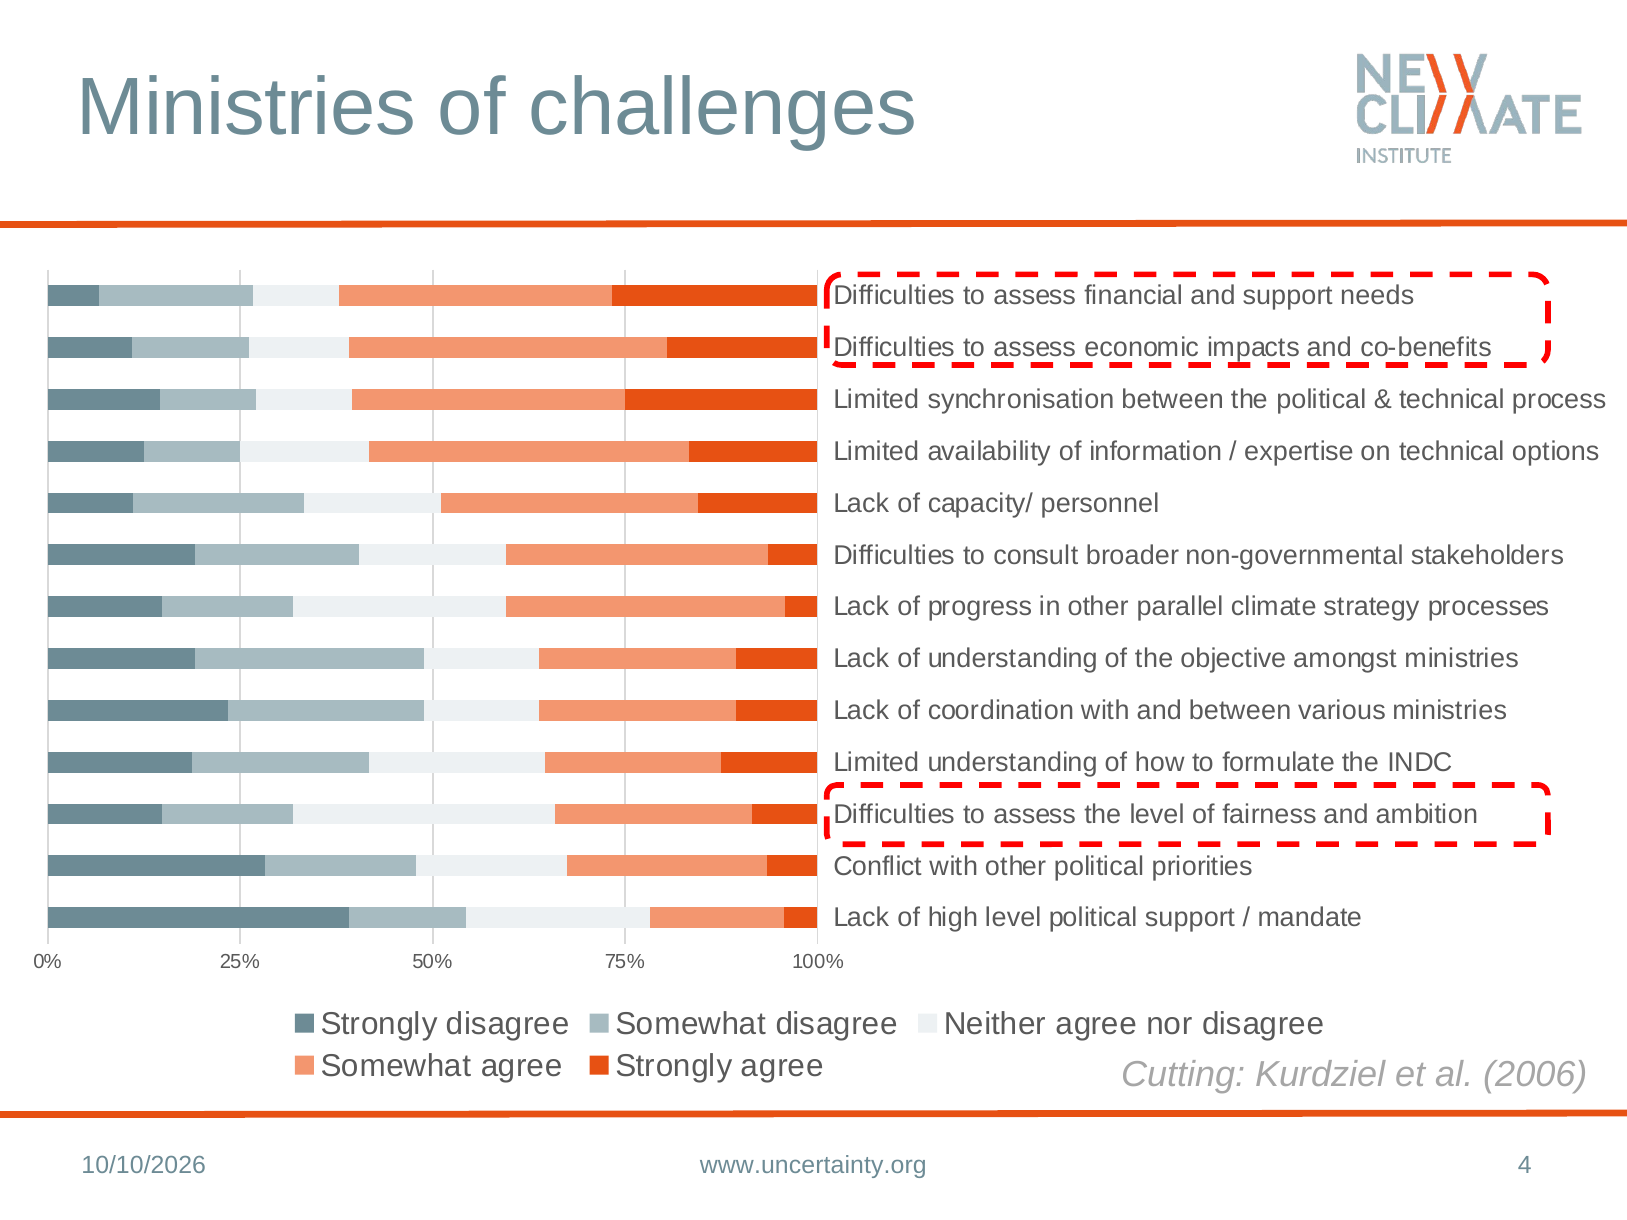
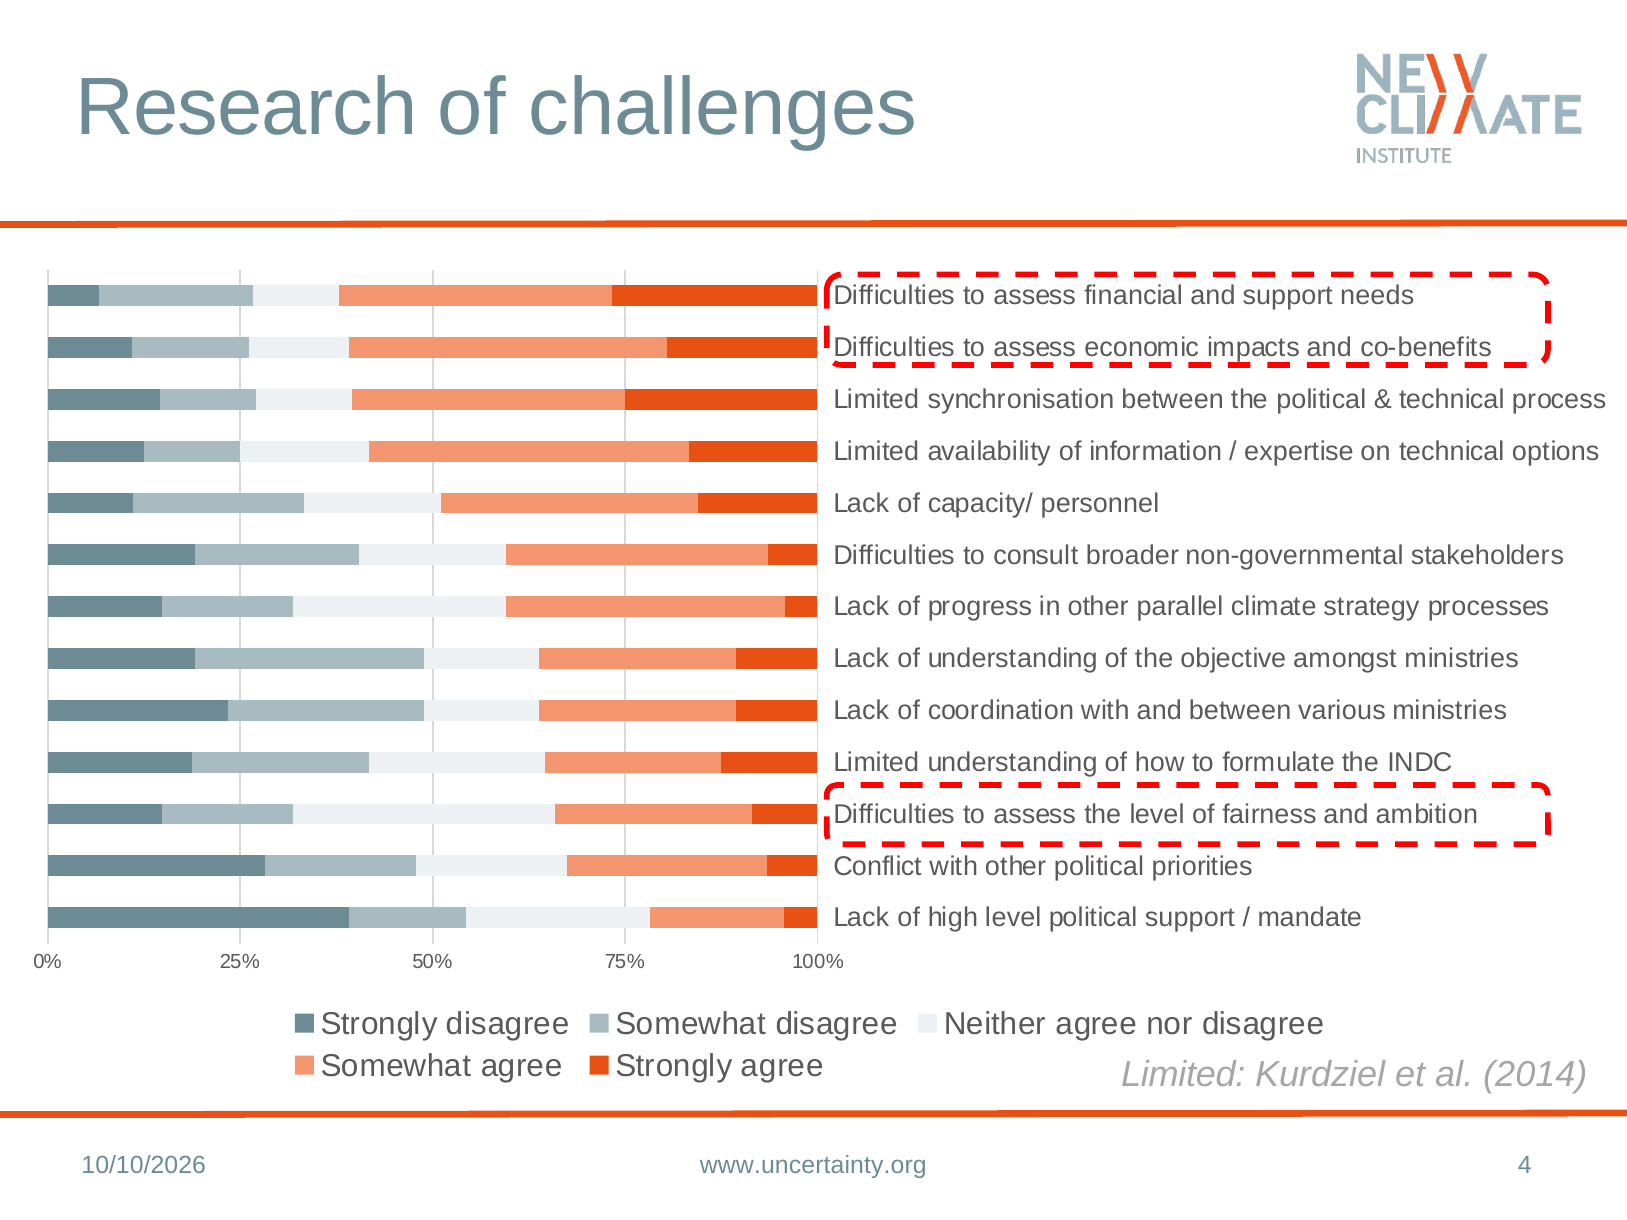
Ministries: Ministries -> Research (247, 107)
agree Cutting: Cutting -> Limited (1183, 1075)
2006: 2006 -> 2014 (1535, 1075)
